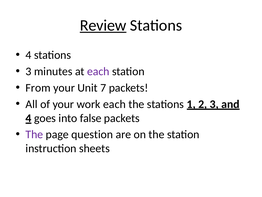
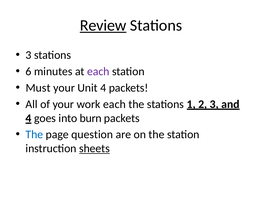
4: 4 -> 3 (28, 55)
3: 3 -> 6 (28, 71)
From: From -> Must (38, 88)
Unit 7: 7 -> 4 (103, 88)
false: false -> burn (91, 118)
The colour: purple -> blue (34, 134)
sheets underline: none -> present (94, 148)
